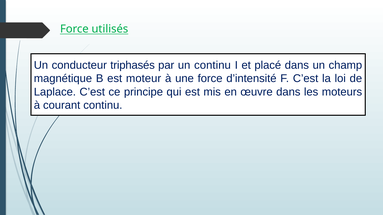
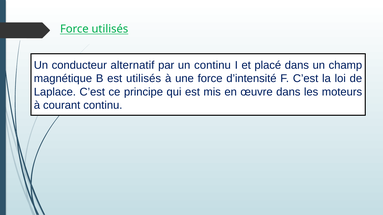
triphasés: triphasés -> alternatif (132, 65)
est moteur: moteur -> utilisés (144, 79)
